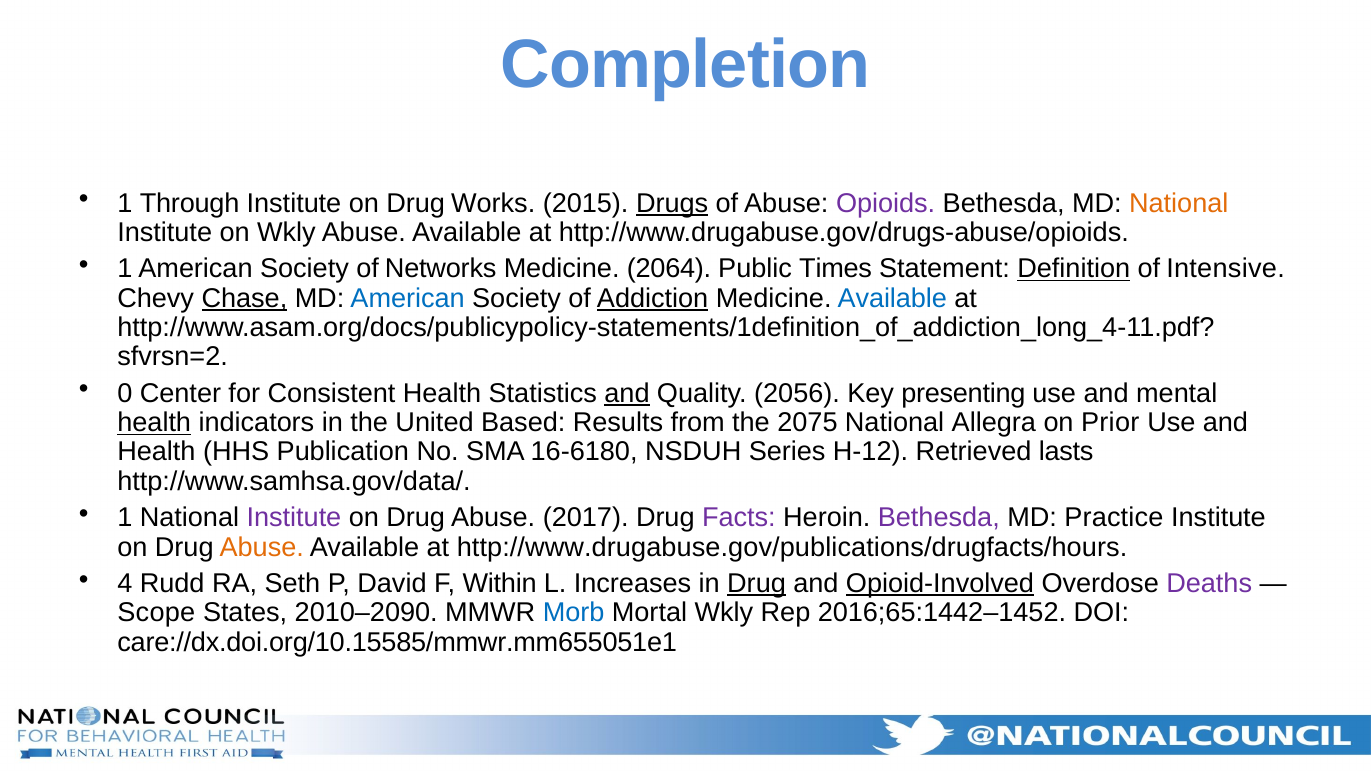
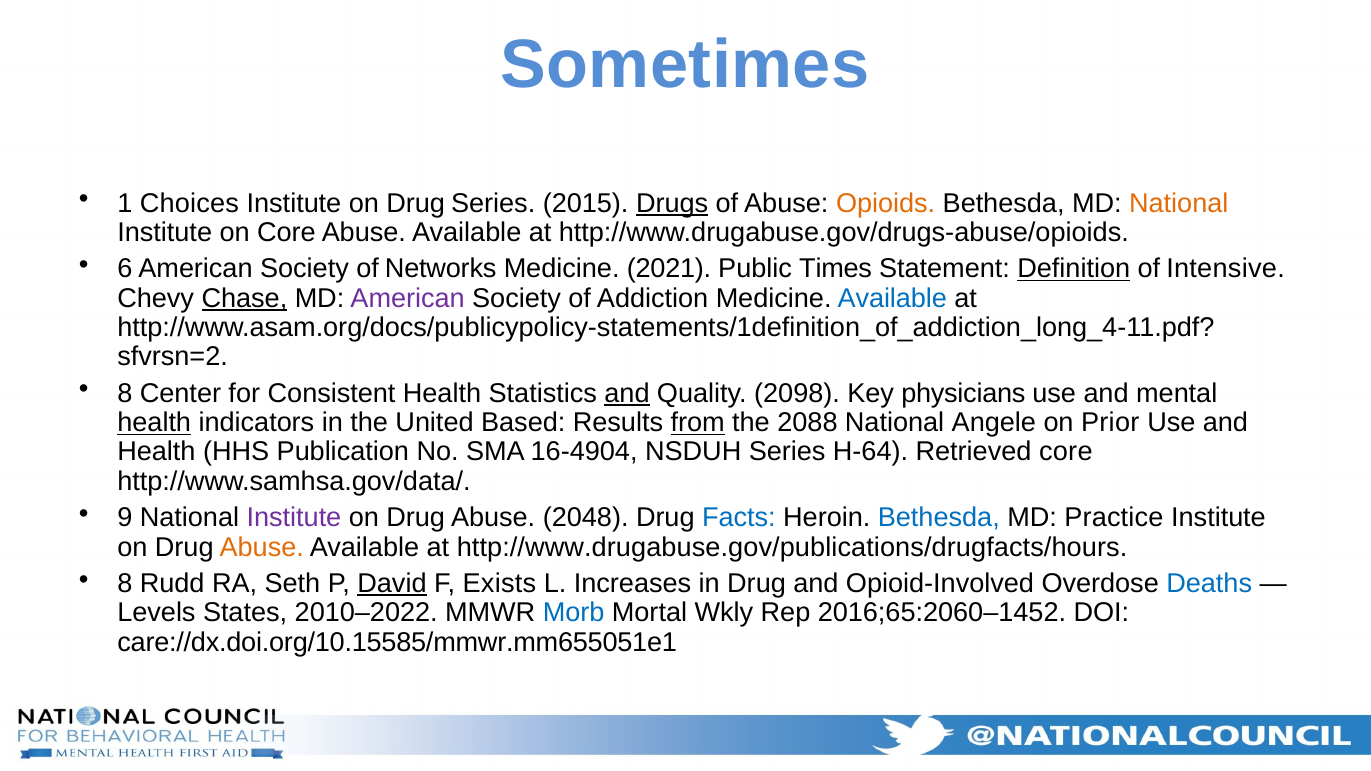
Completion: Completion -> Sometimes (685, 65)
Through: Through -> Choices (189, 203)
Drug Works: Works -> Series (493, 203)
Opioids colour: purple -> orange (886, 203)
on Wkly: Wkly -> Core (286, 233)
1: 1 -> 6 (125, 269)
2064: 2064 -> 2021 (669, 269)
American colour: blue -> purple (408, 298)
Addiction underline: present -> none (653, 298)
0: 0 -> 8 (125, 394)
2056: 2056 -> 2098 (797, 394)
presenting: presenting -> physicians (963, 394)
from underline: none -> present (698, 423)
2075: 2075 -> 2088 (807, 423)
Allegra: Allegra -> Angele (994, 423)
16-6180: 16-6180 -> 16-4904 (584, 452)
H-12: H-12 -> H-64 (871, 452)
Retrieved lasts: lasts -> core (1066, 452)
1: 1 -> 9 (125, 518)
2017: 2017 -> 2048 (586, 518)
Facts colour: purple -> blue (739, 518)
Bethesda colour: purple -> blue (939, 518)
4: 4 -> 8 (125, 584)
David underline: none -> present (392, 584)
Within: Within -> Exists (499, 584)
Drug underline: present -> none (757, 584)
Opioid-Involved underline: present -> none (940, 584)
Deaths colour: purple -> blue (1209, 584)
Scope: Scope -> Levels (156, 613)
2010–2090: 2010–2090 -> 2010–2022 (366, 613)
2016;65:1442–1452: 2016;65:1442–1452 -> 2016;65:2060–1452 (942, 613)
